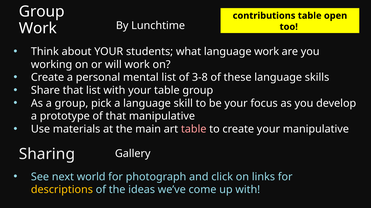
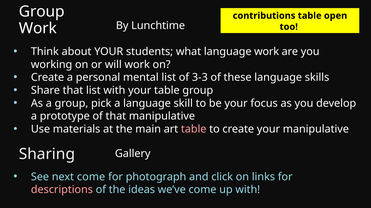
3-8: 3-8 -> 3-3 (200, 78)
next world: world -> come (91, 177)
descriptions colour: yellow -> pink (62, 190)
